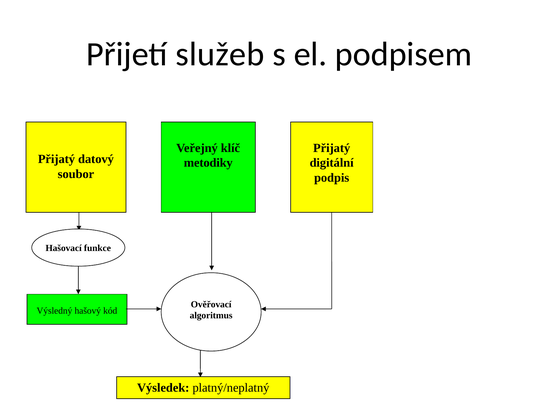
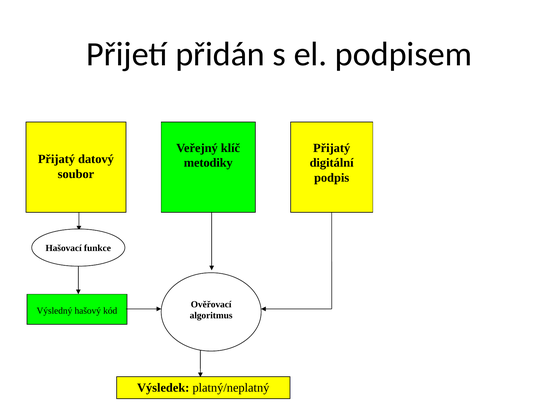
služeb: služeb -> přidán (220, 54)
